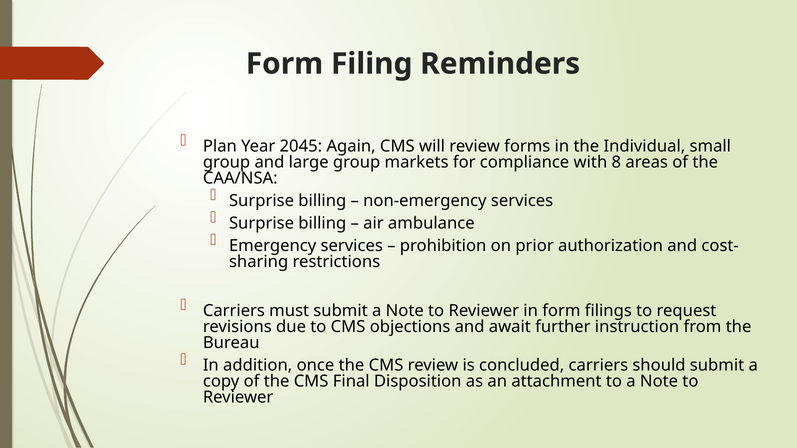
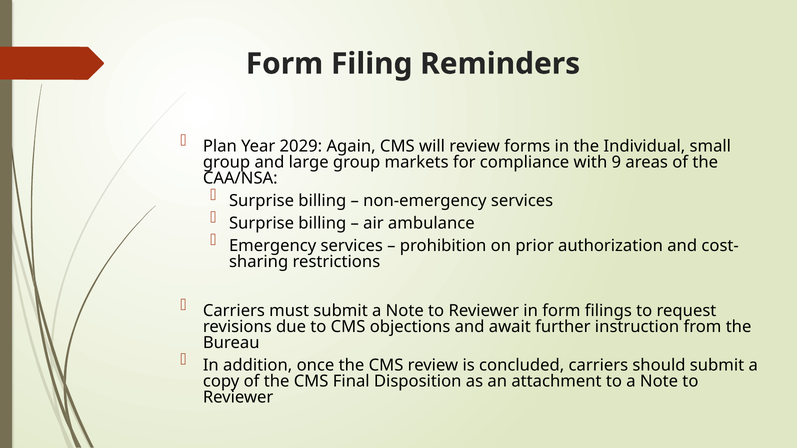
2045: 2045 -> 2029 (301, 146)
8: 8 -> 9 (616, 162)
